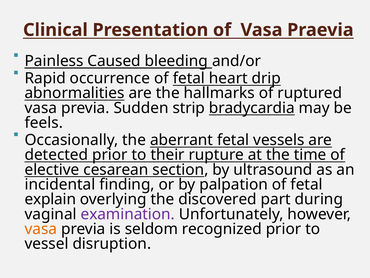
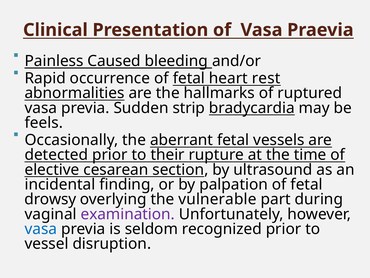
drip: drip -> rest (266, 78)
explain: explain -> drowsy (50, 199)
discovered: discovered -> vulnerable (217, 199)
vasa colour: orange -> blue (41, 229)
